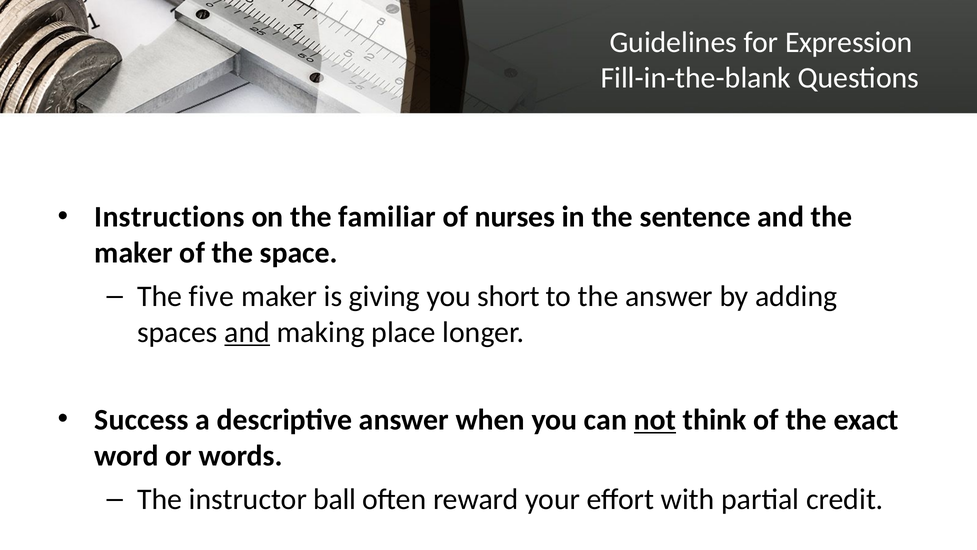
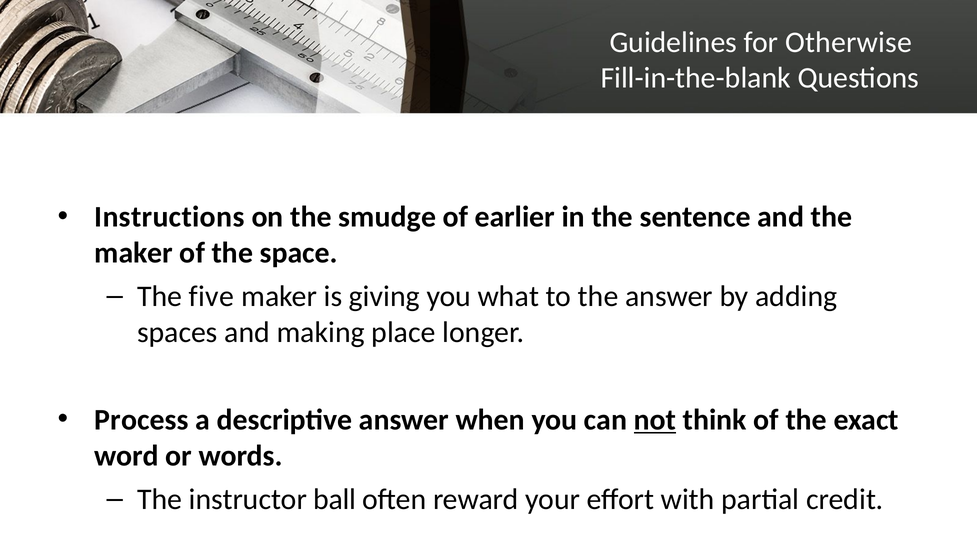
Expression: Expression -> Otherwise (849, 42)
familiar: familiar -> smudge (387, 217)
nurses: nurses -> earlier (515, 217)
short: short -> what (508, 296)
and underline: present -> none (247, 332)
Success: Success -> Process (142, 420)
